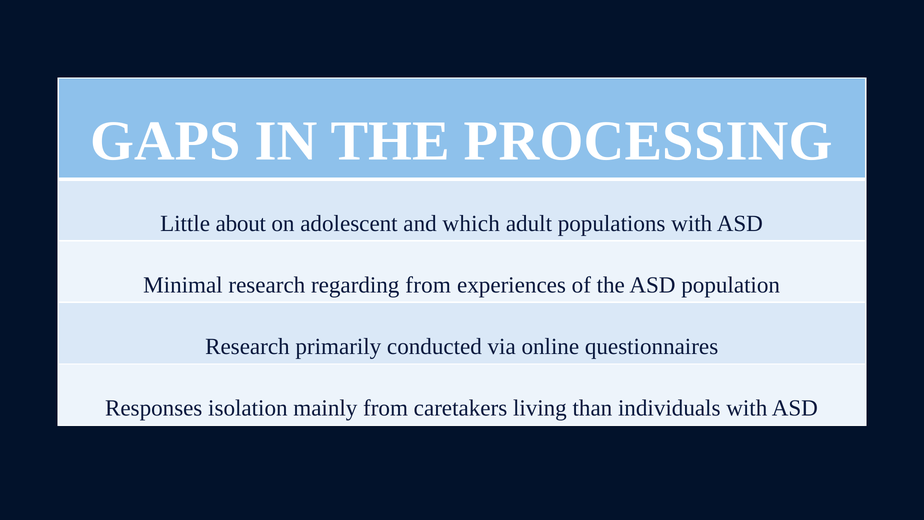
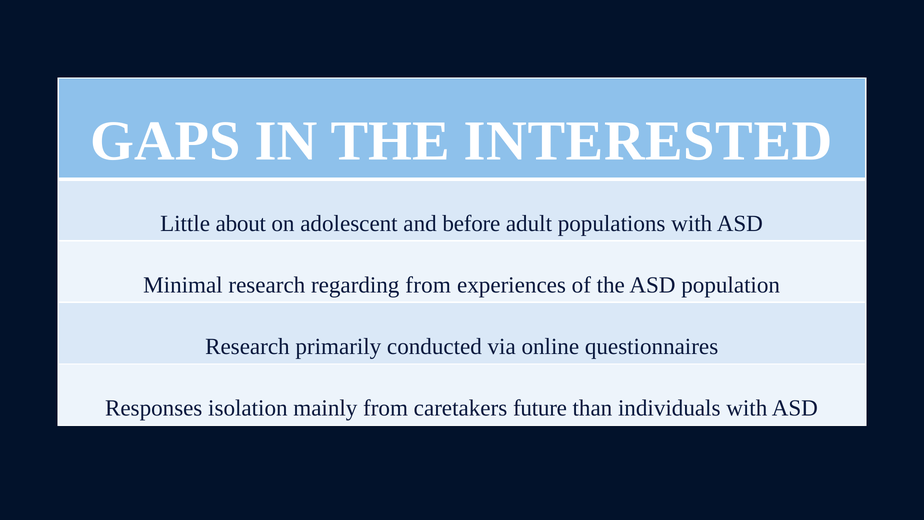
PROCESSING: PROCESSING -> INTERESTED (648, 141)
which: which -> before (471, 223)
living: living -> future (540, 408)
